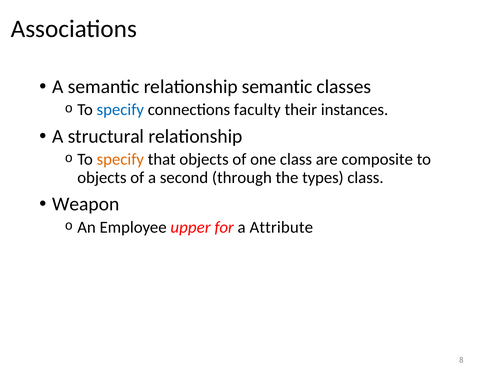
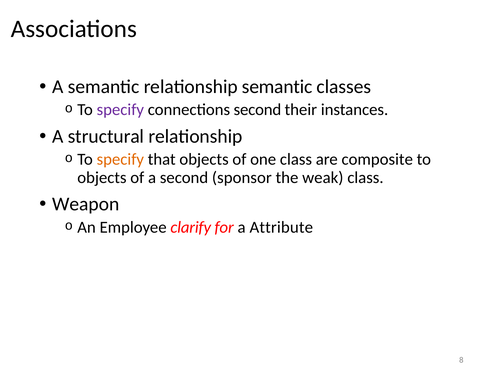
specify colour: blue -> purple (120, 110)
connections faculty: faculty -> second (257, 110)
through: through -> sponsor (242, 178)
types: types -> weak (323, 178)
upper: upper -> clarify (191, 227)
